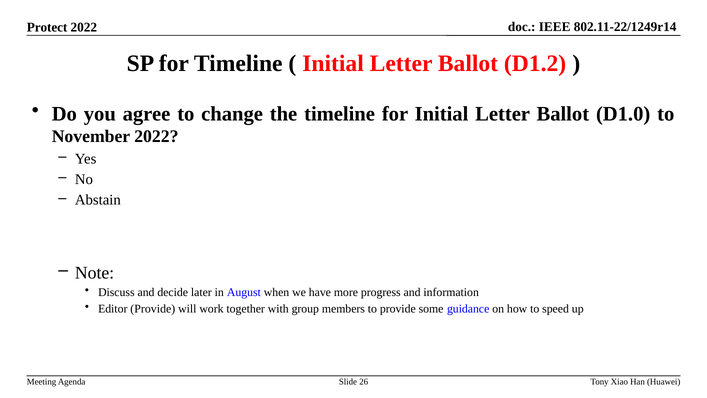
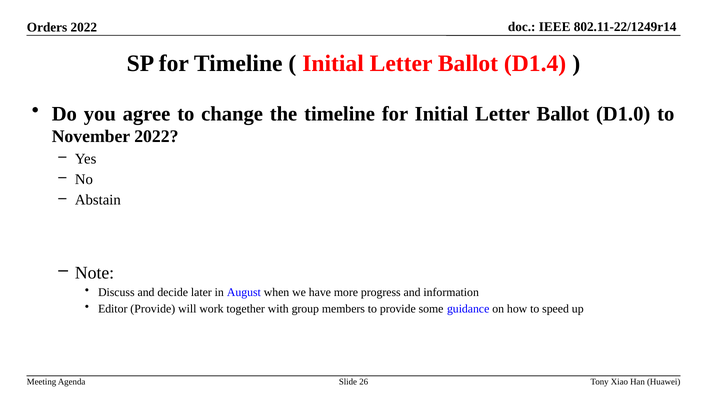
Protect: Protect -> Orders (47, 27)
D1.2: D1.2 -> D1.4 (535, 64)
